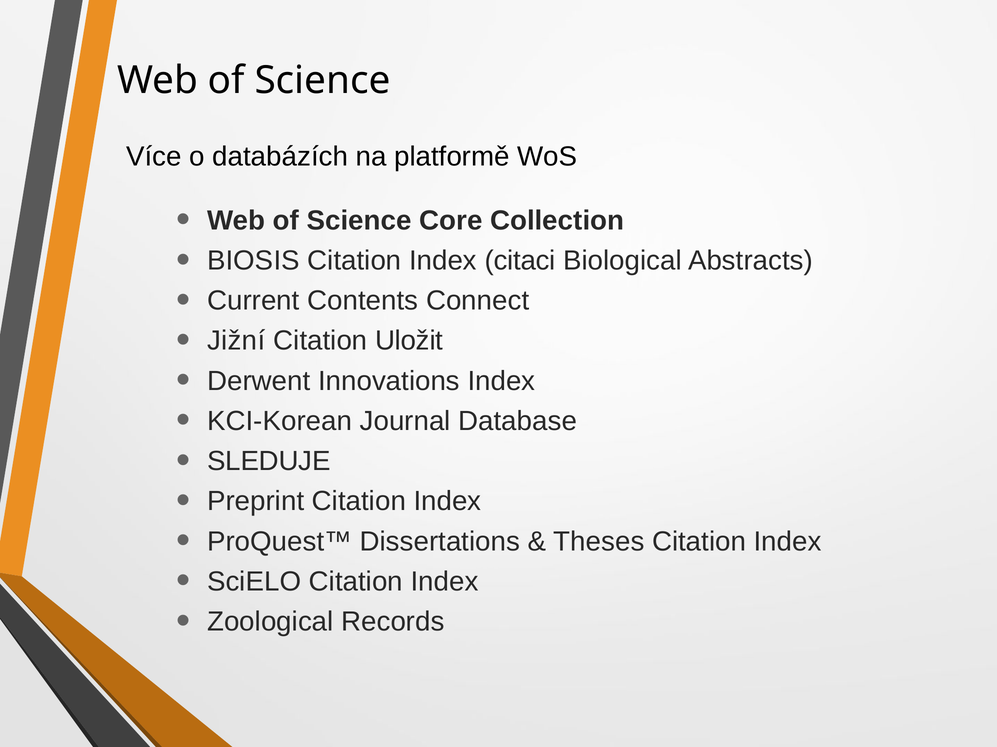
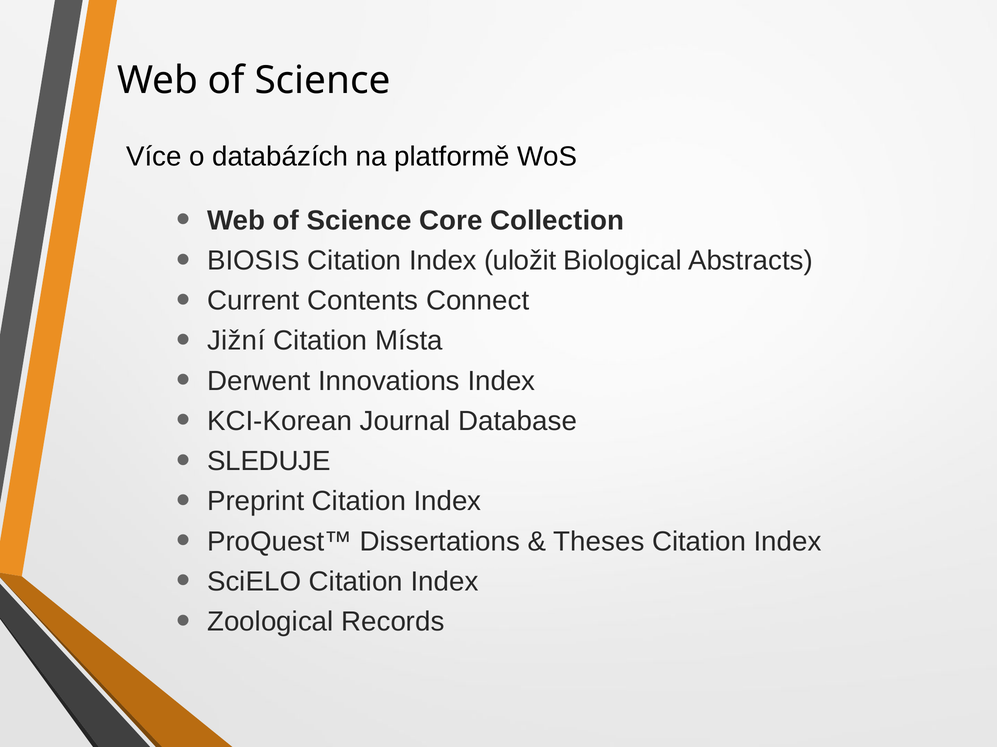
citaci: citaci -> uložit (520, 261)
Uložit: Uložit -> Místa (409, 341)
